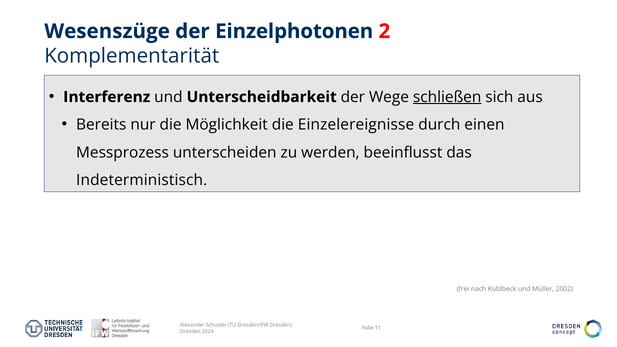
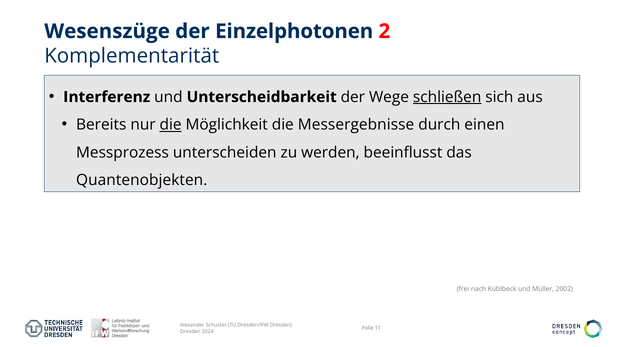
die underline: none -> present (171, 125)
Einzelereignisse: Einzelereignisse -> Messergebnisse (356, 125)
Indeterministisch: Indeterministisch -> Quantenobjekten (142, 180)
